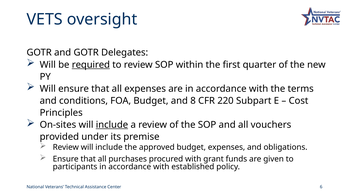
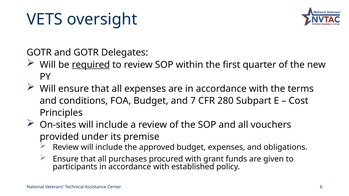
8: 8 -> 7 (193, 101)
220: 220 -> 280 (225, 101)
include underline: present -> none (112, 125)
